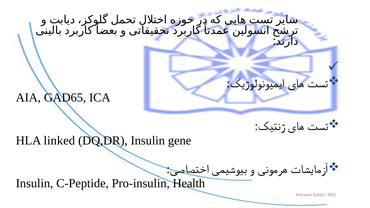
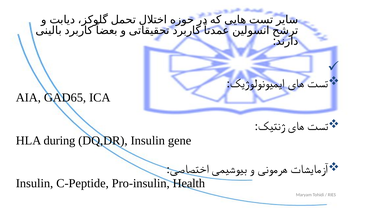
linked: linked -> during (59, 141)
